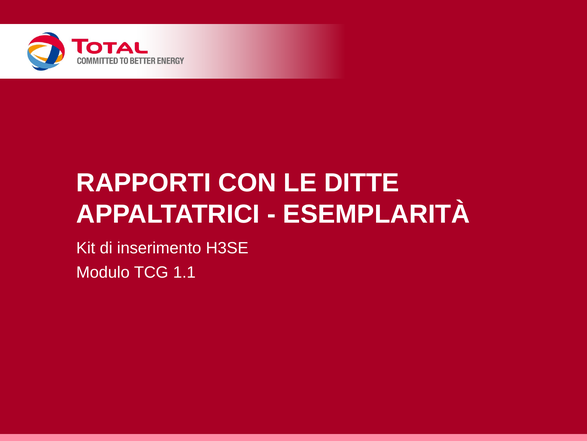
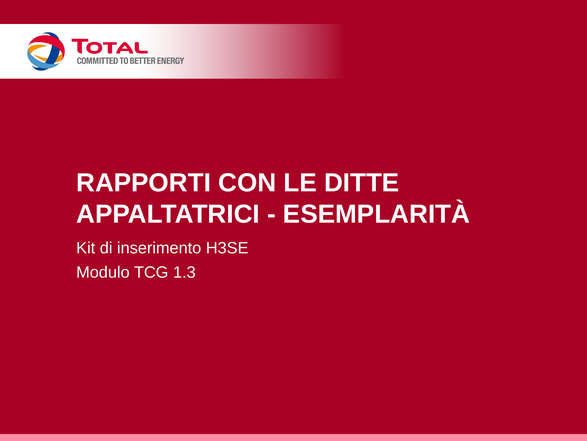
1.1: 1.1 -> 1.3 (184, 272)
